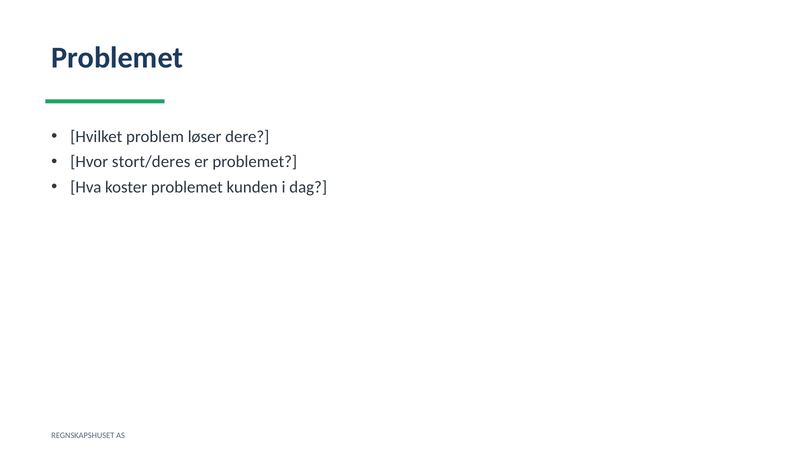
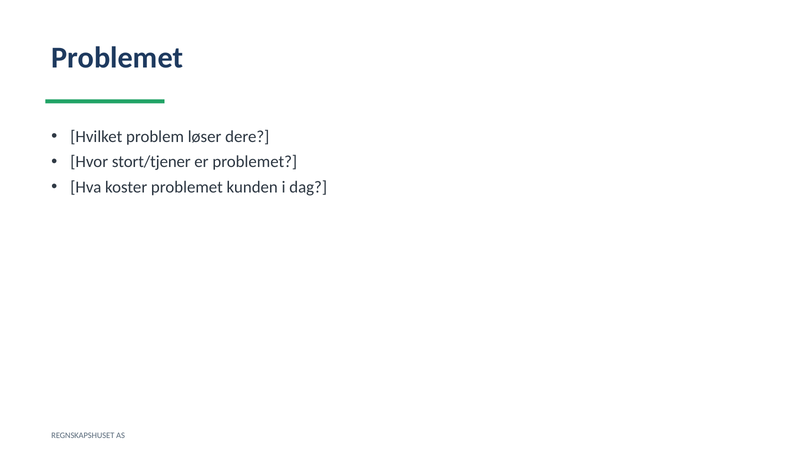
stort/deres: stort/deres -> stort/tjener (151, 162)
